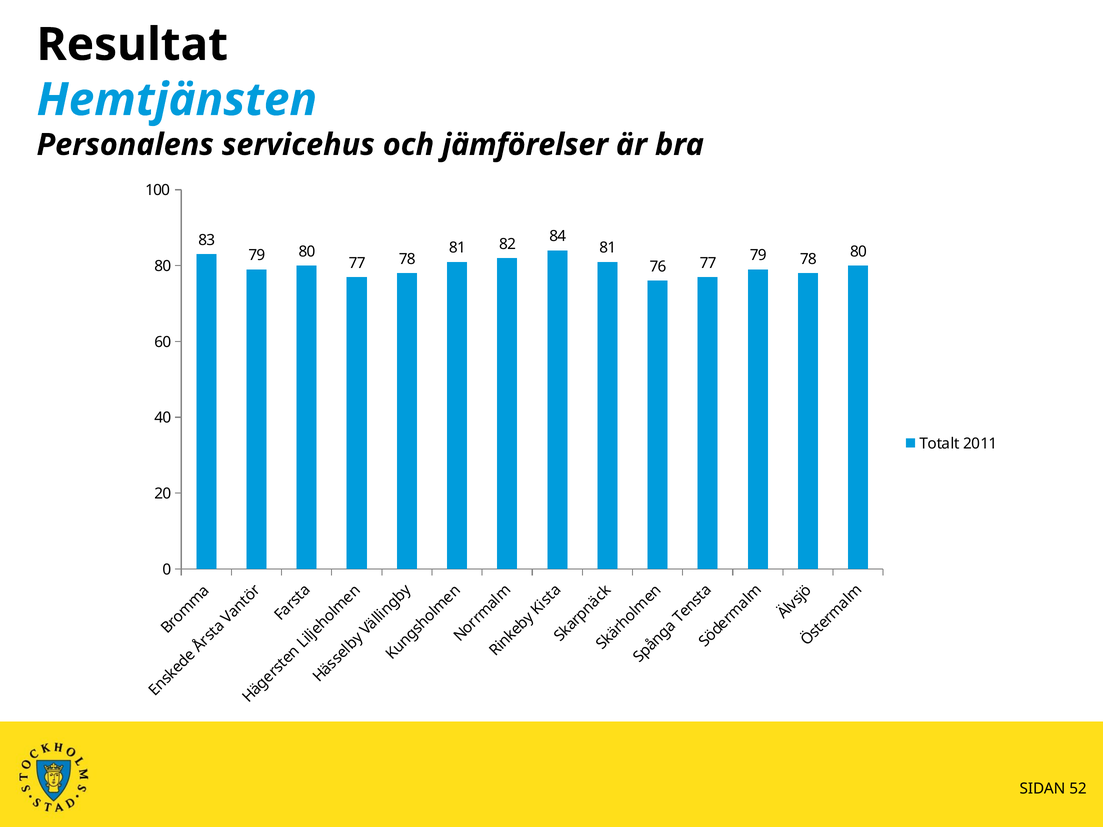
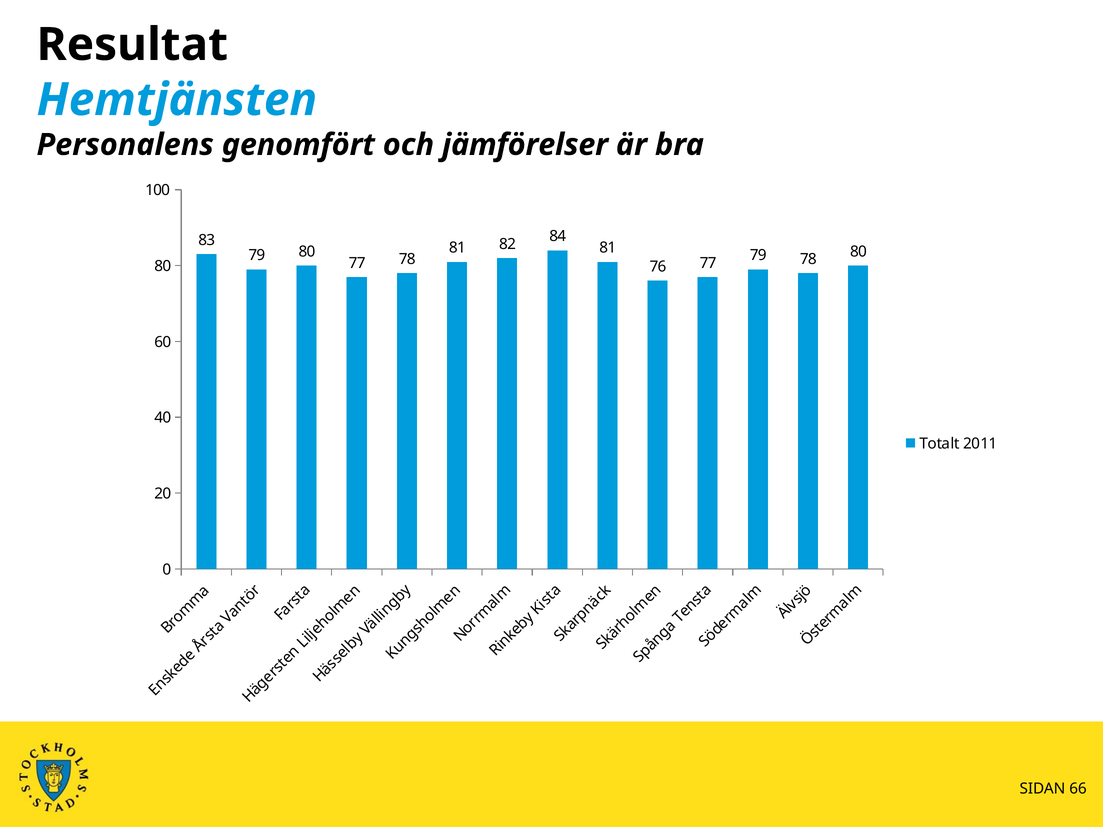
servicehus: servicehus -> genomfört (298, 145)
52: 52 -> 66 (1078, 789)
